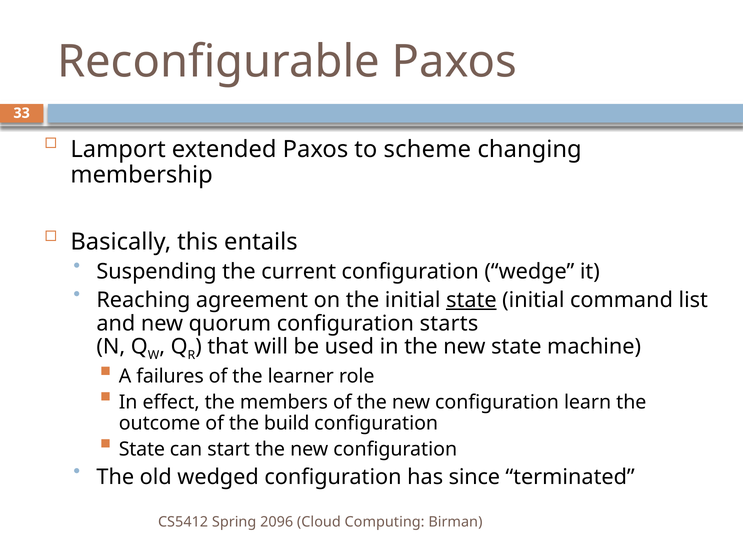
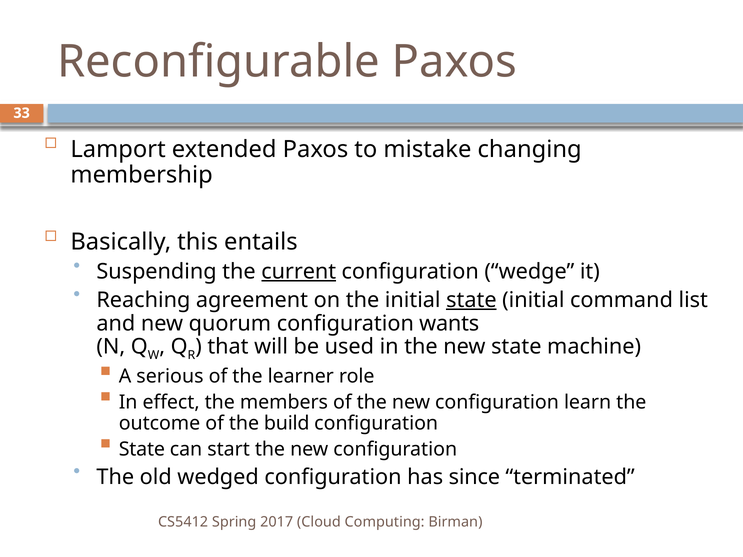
scheme: scheme -> mistake (427, 150)
current underline: none -> present (299, 272)
starts: starts -> wants (449, 324)
failures: failures -> serious (170, 377)
2096: 2096 -> 2017 (277, 522)
